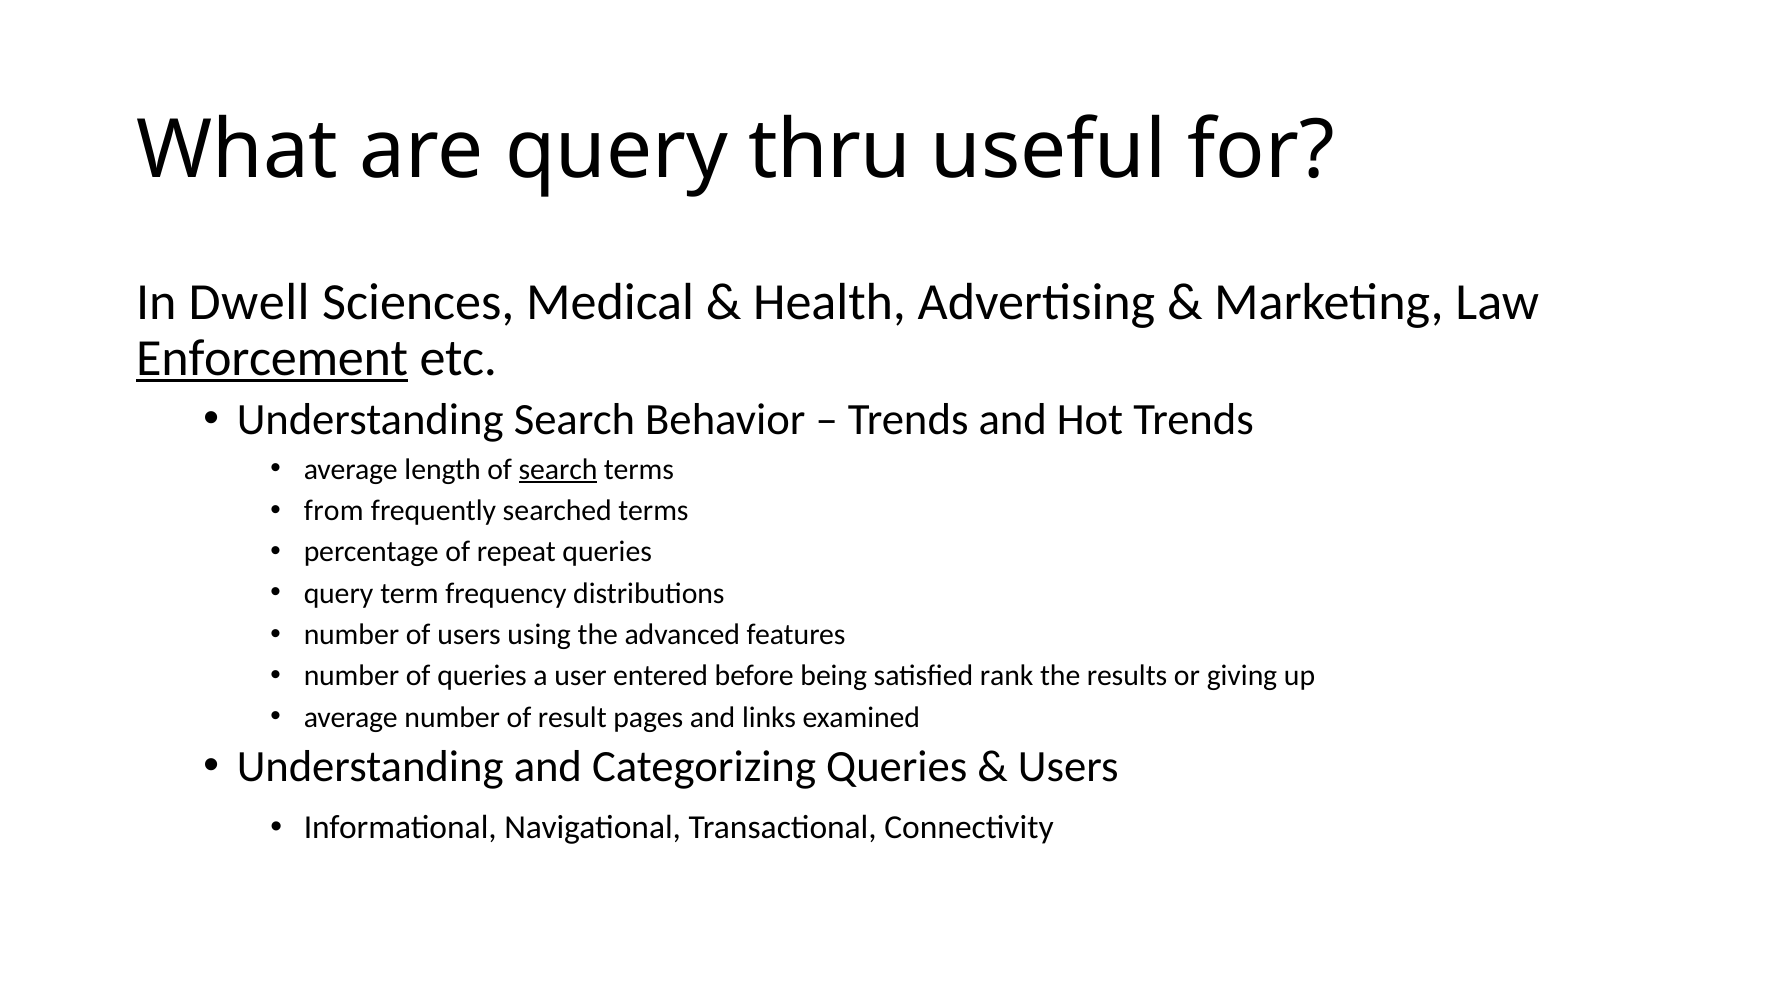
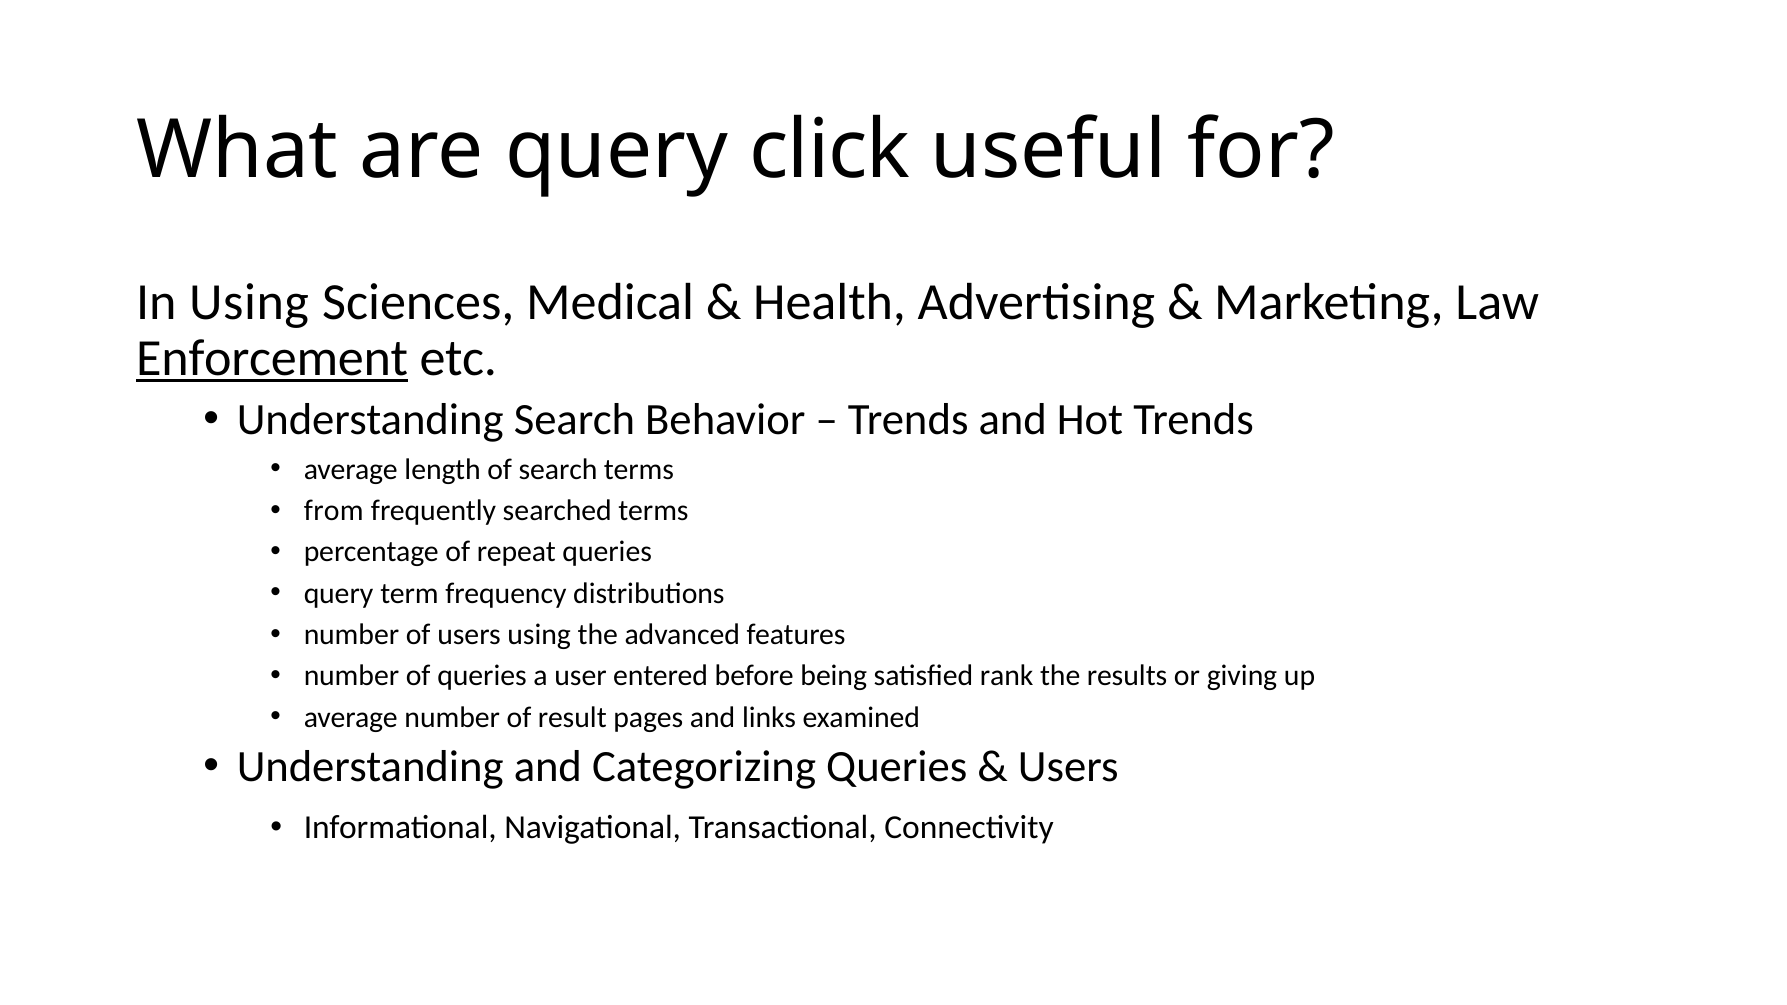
thru: thru -> click (830, 150)
In Dwell: Dwell -> Using (249, 302)
search underline: present -> none (558, 469)
